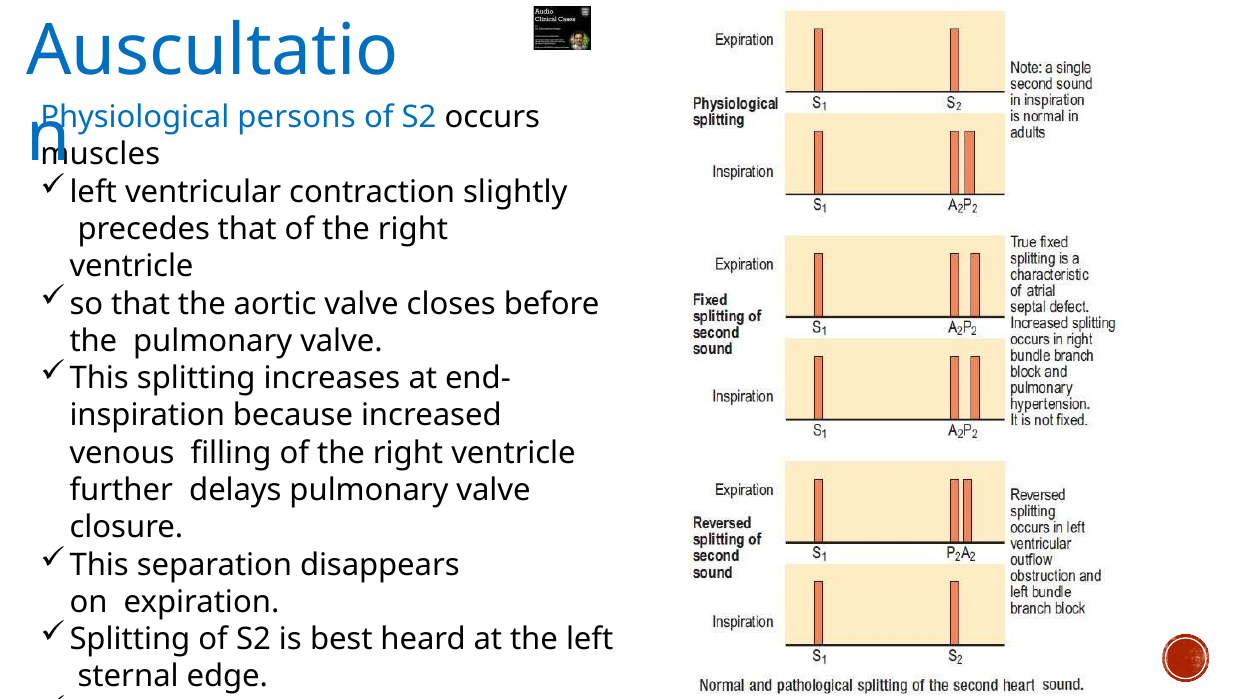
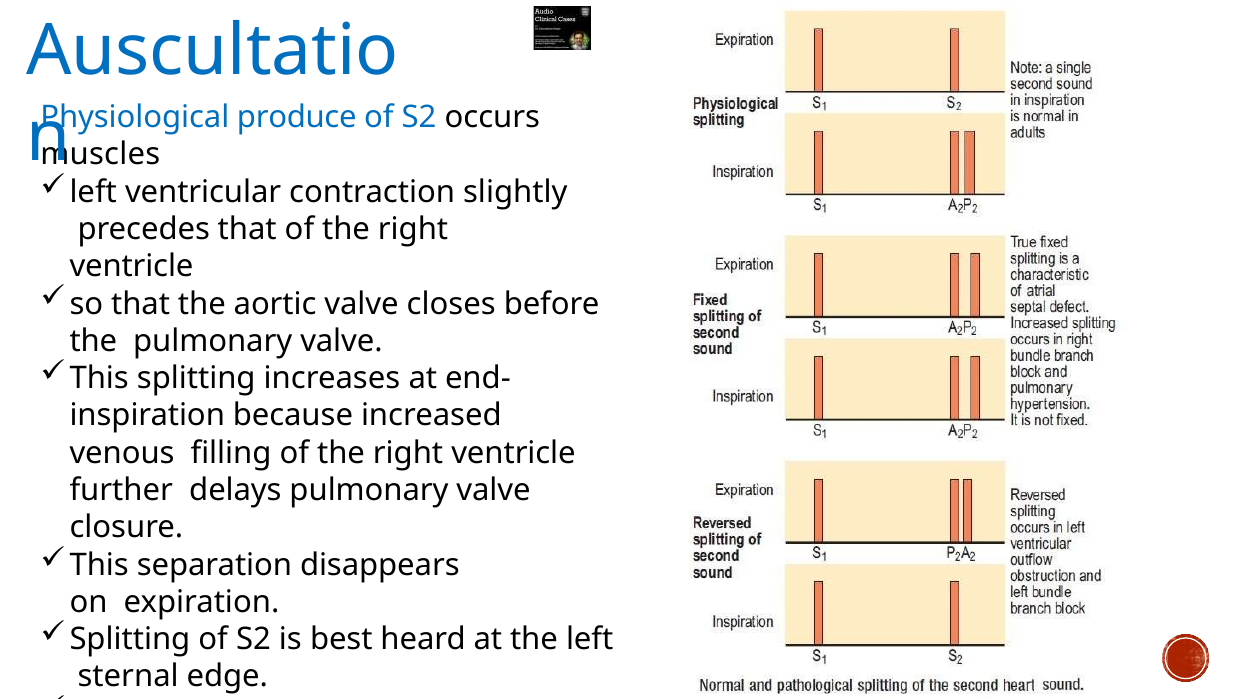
persons: persons -> produce (297, 117)
